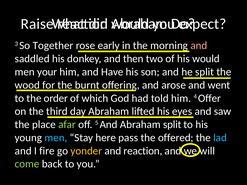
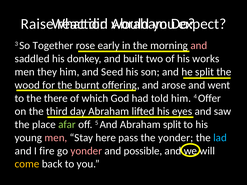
then: then -> built (133, 59)
his would: would -> works (206, 59)
your: your -> they (47, 72)
Have: Have -> Seed (112, 72)
order: order -> there (56, 98)
men colour: light blue -> pink (56, 138)
the offered: offered -> yonder (176, 138)
yonder colour: yellow -> pink (86, 151)
and reaction: reaction -> possible (143, 151)
come colour: light green -> yellow (27, 164)
